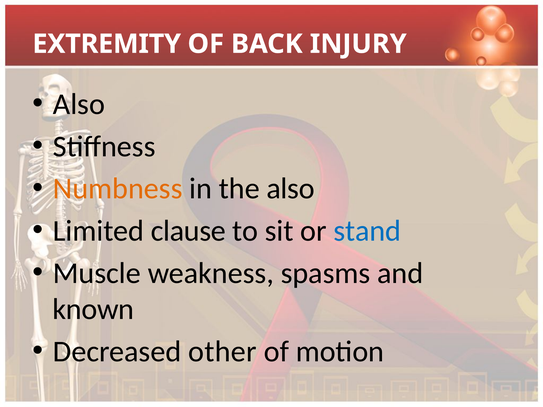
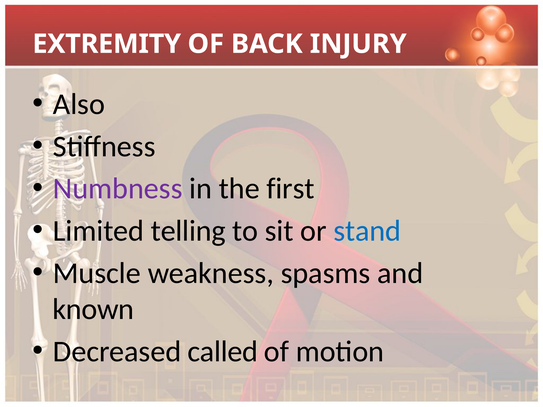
Numbness colour: orange -> purple (118, 189)
the also: also -> first (290, 189)
clause: clause -> telling (188, 231)
other: other -> called (223, 352)
